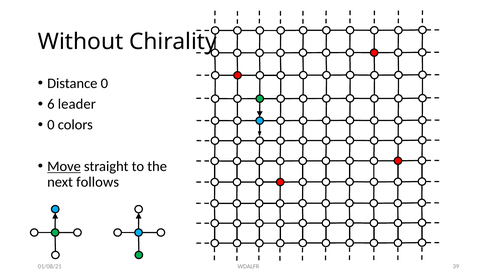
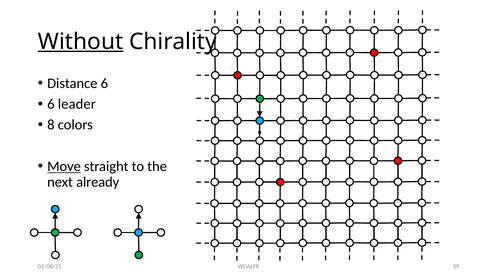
Without underline: none -> present (81, 42)
Distance 0: 0 -> 6 (104, 84)
0: 0 -> 8 (51, 125)
follows: follows -> already (98, 182)
